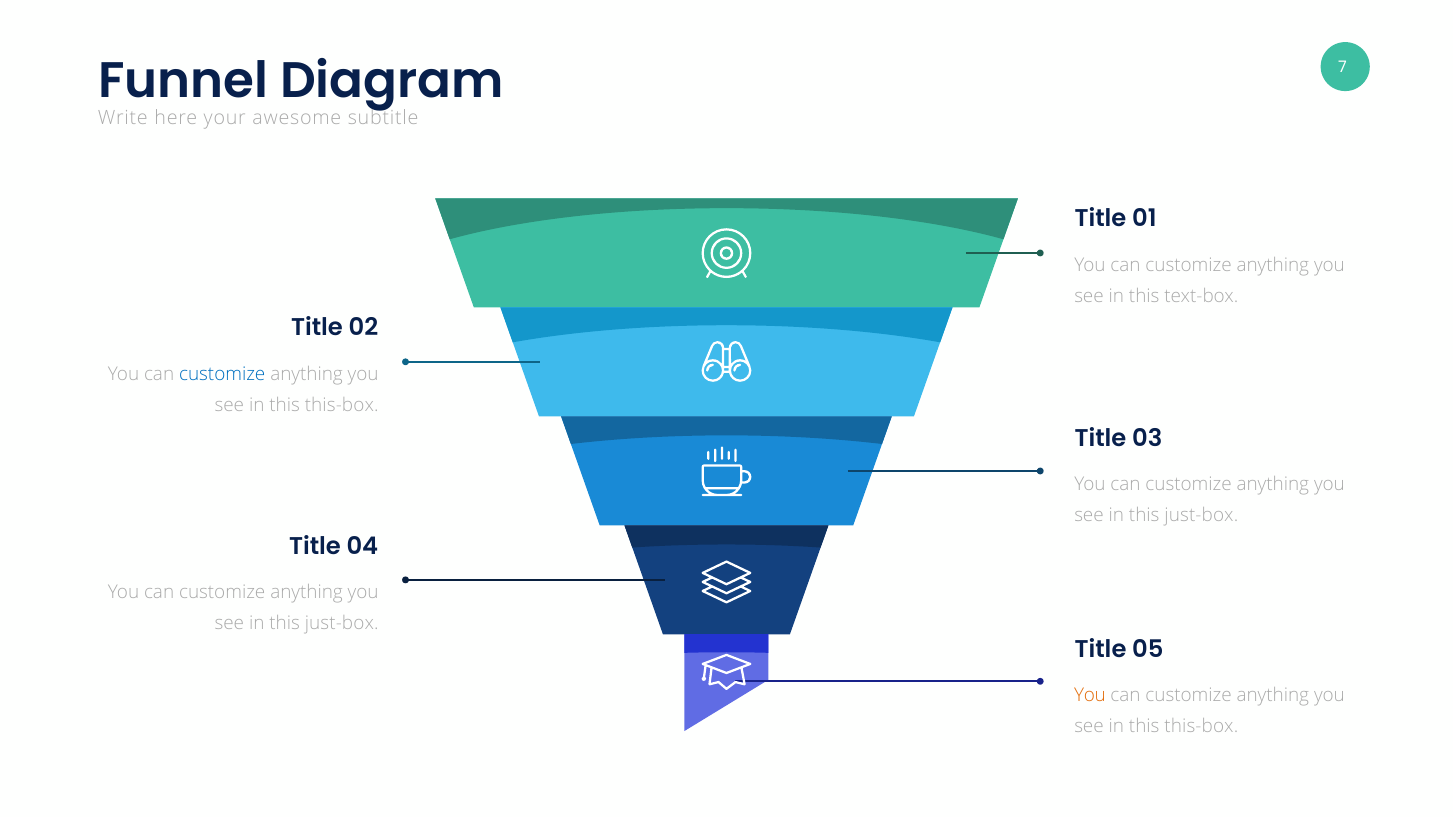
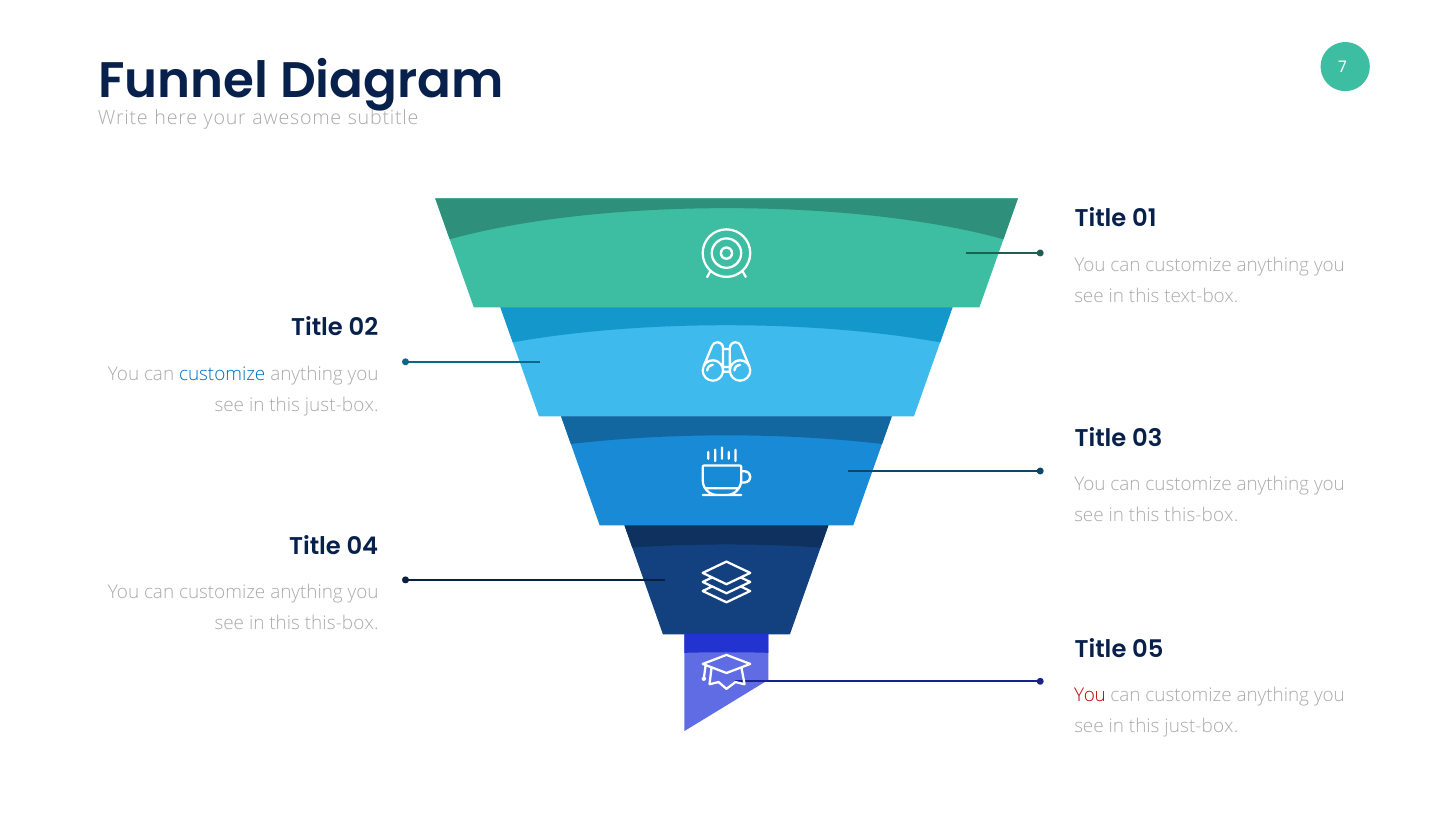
this-box: this-box -> just-box (342, 405)
just-box: just-box -> this-box (1201, 516)
just-box: just-box -> this-box (342, 624)
You colour: orange -> red (1090, 696)
this-box: this-box -> just-box (1201, 727)
